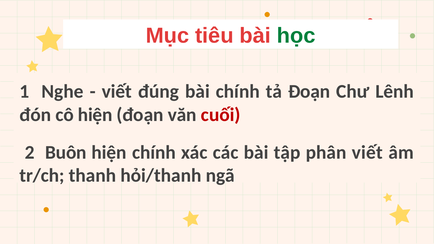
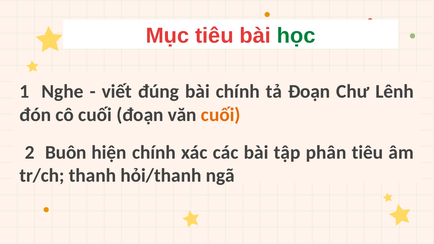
cô hiện: hiện -> cuối (95, 115)
cuối colour: red -> orange (221, 115)
phân viết: viết -> tiêu (368, 152)
